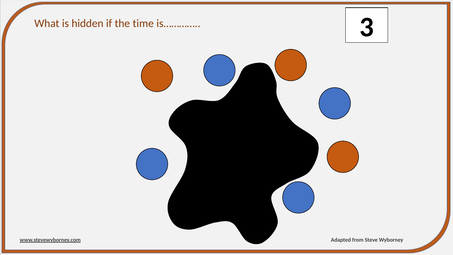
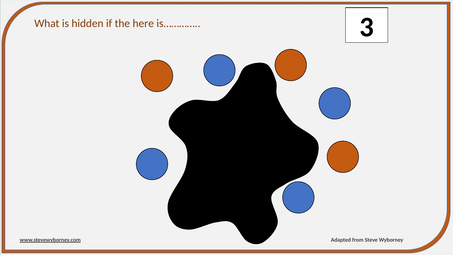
time: time -> here (143, 23)
